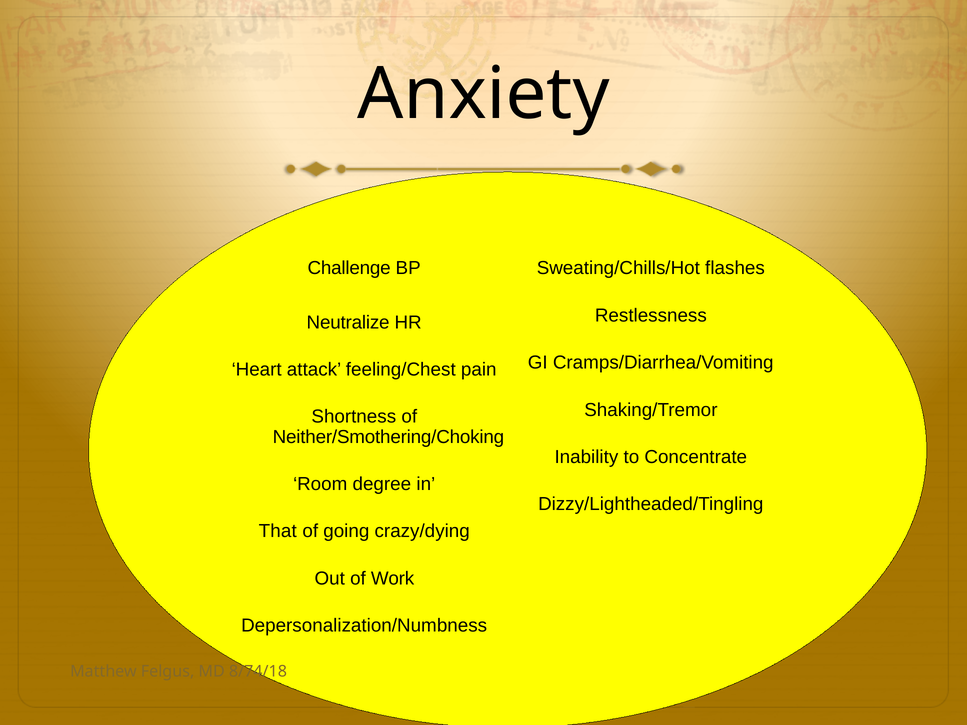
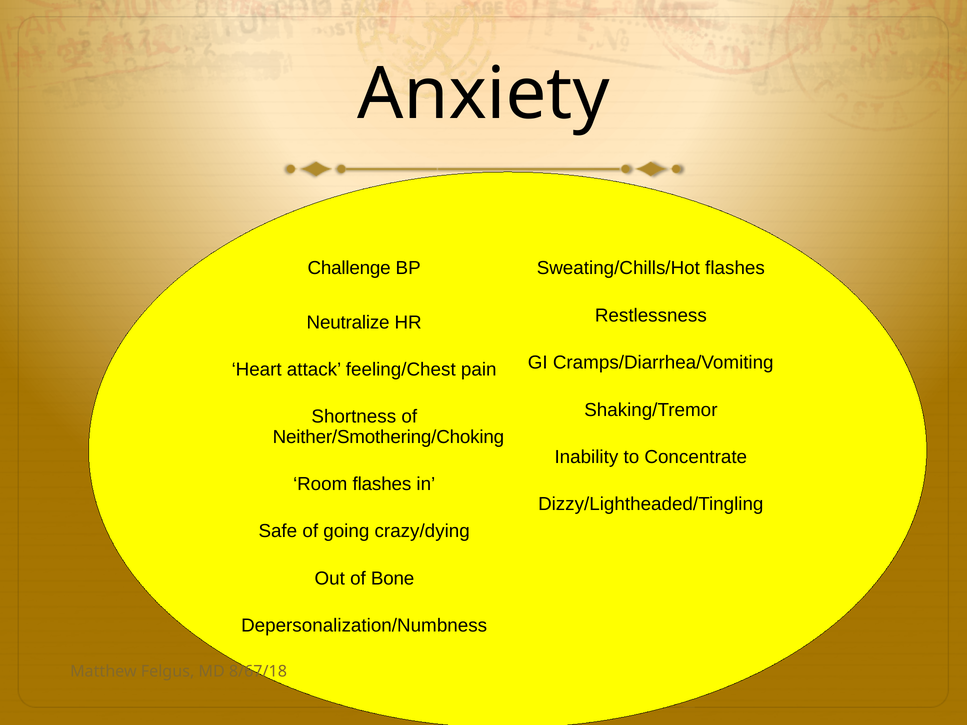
Room degree: degree -> flashes (382, 484)
That: That -> Safe (278, 531)
Work: Work -> Bone (393, 579)
8/74/18: 8/74/18 -> 8/67/18 (258, 672)
